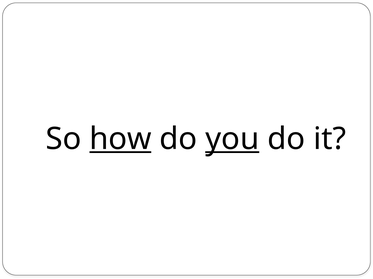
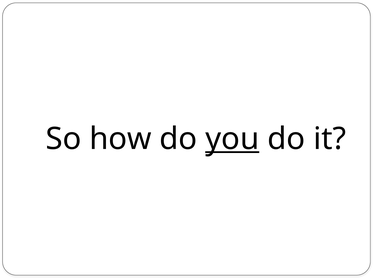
how underline: present -> none (121, 139)
